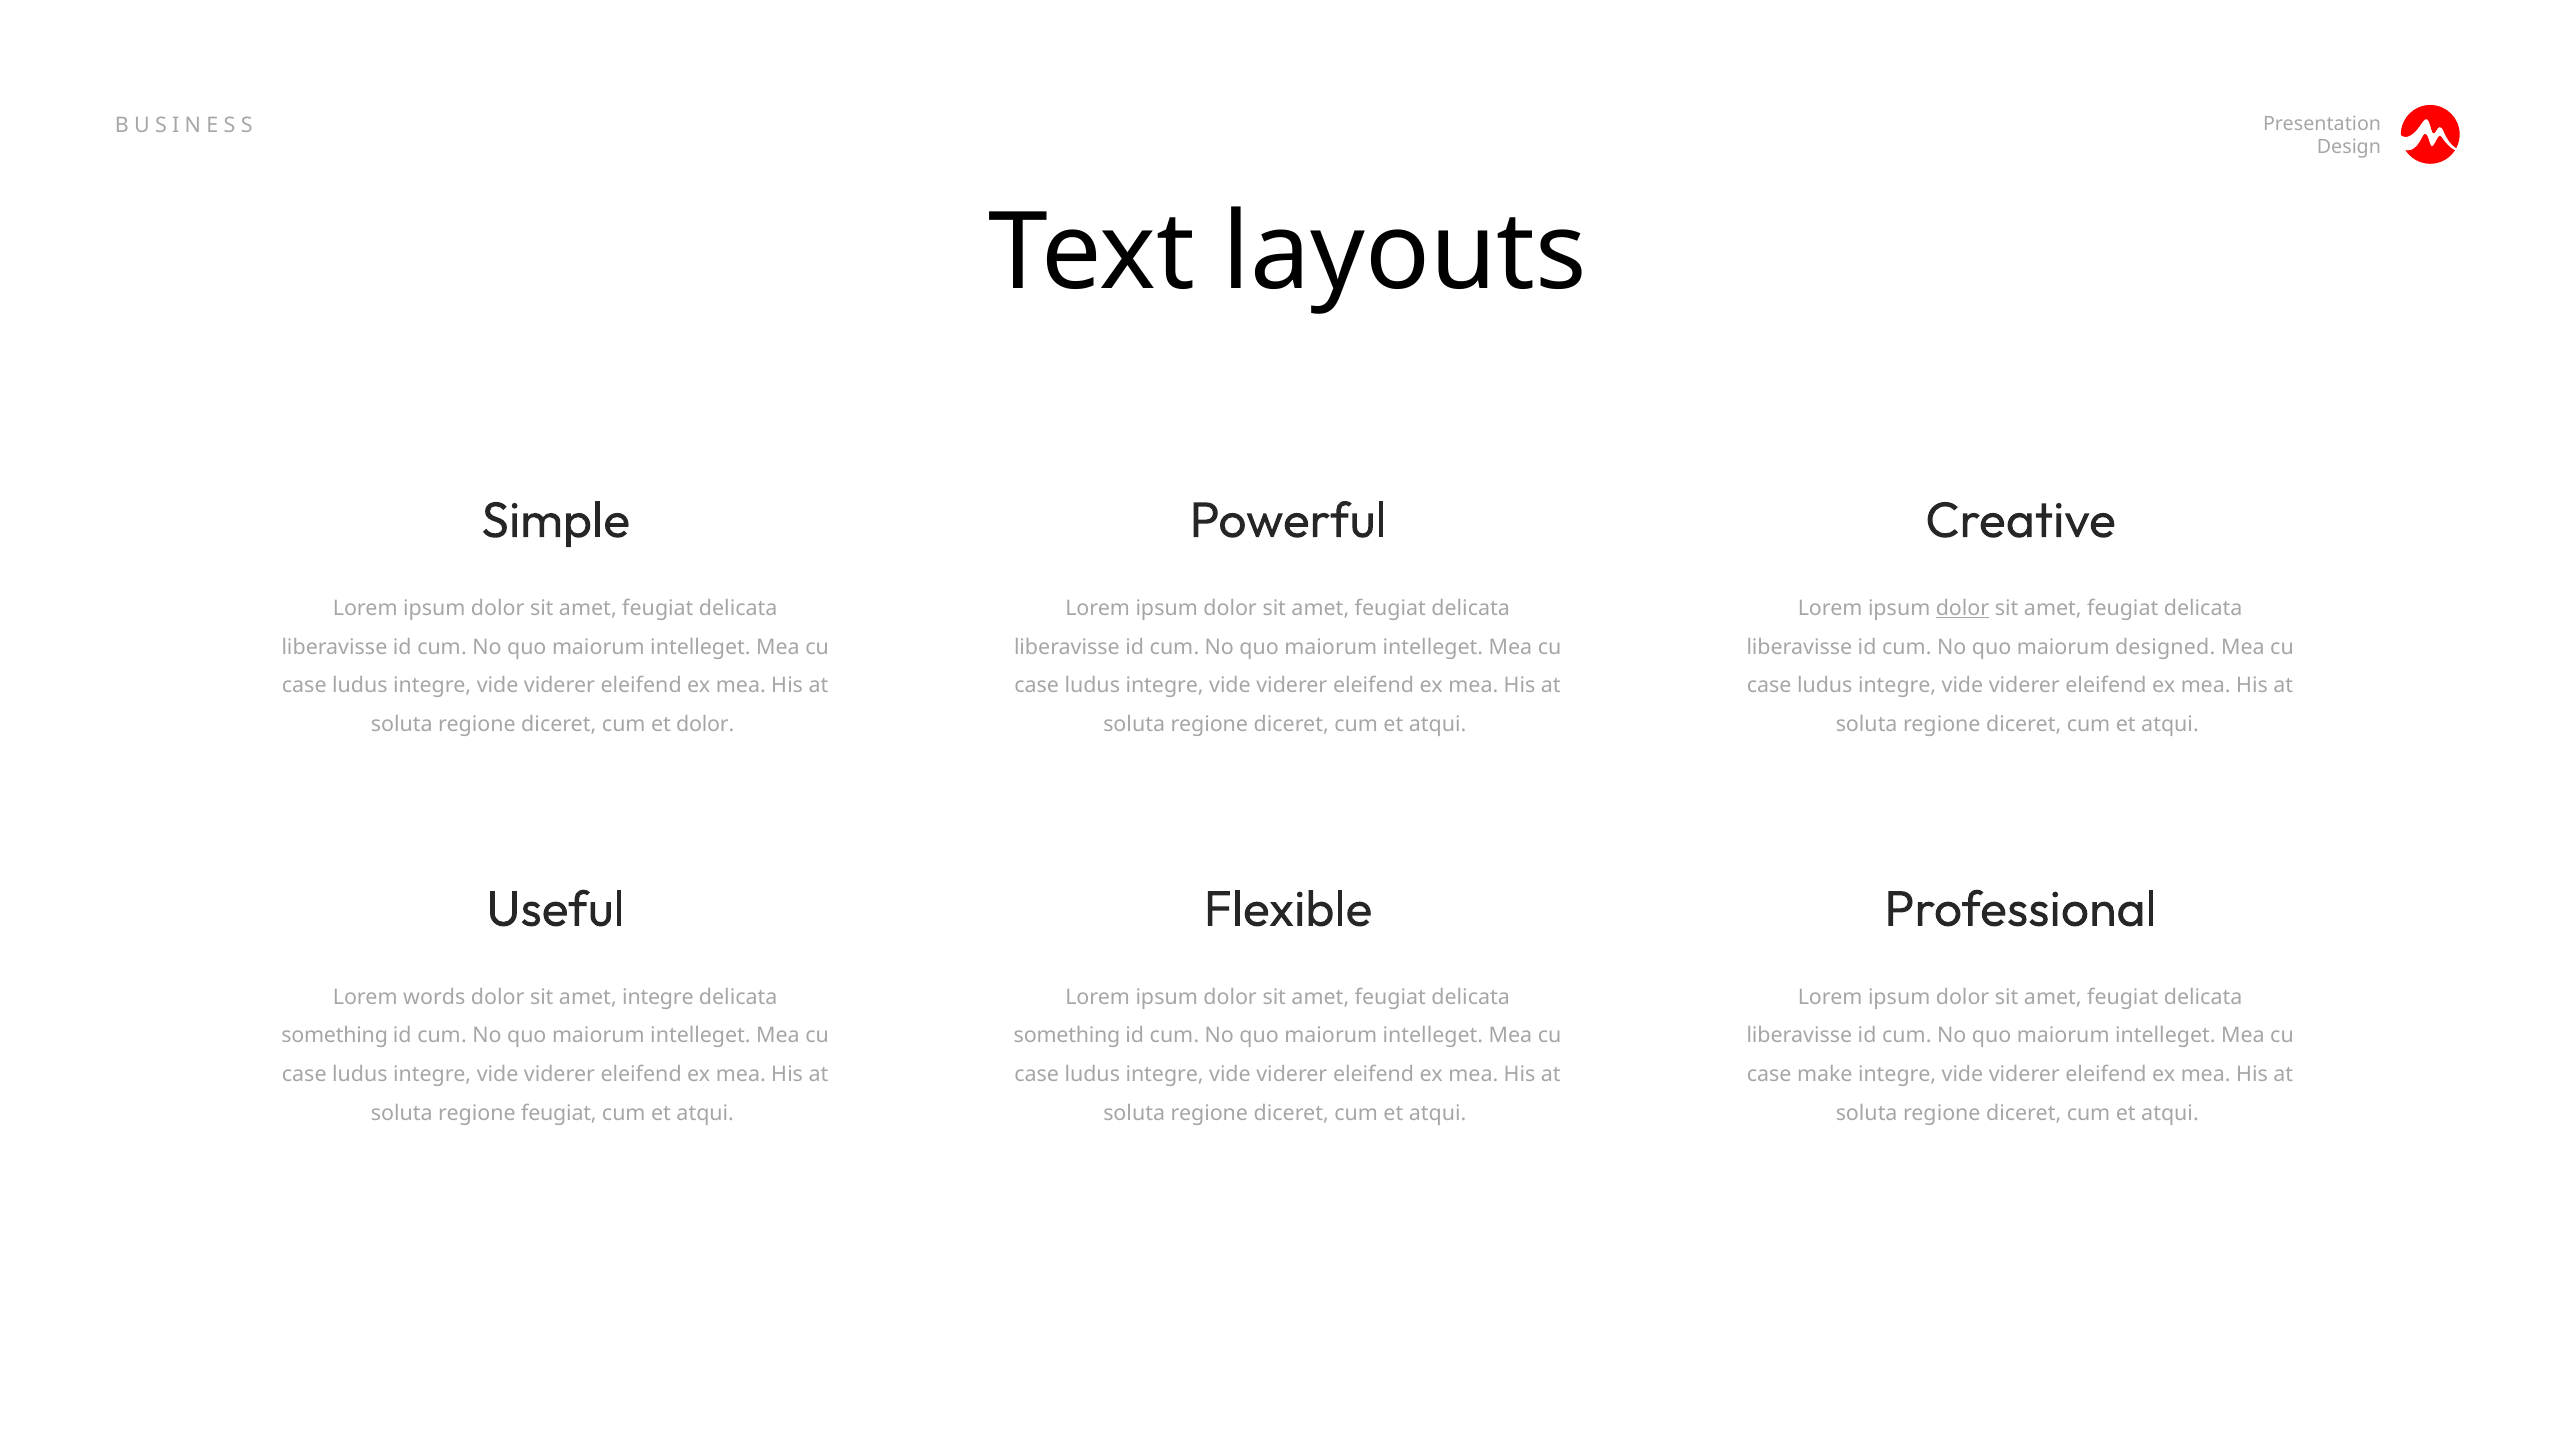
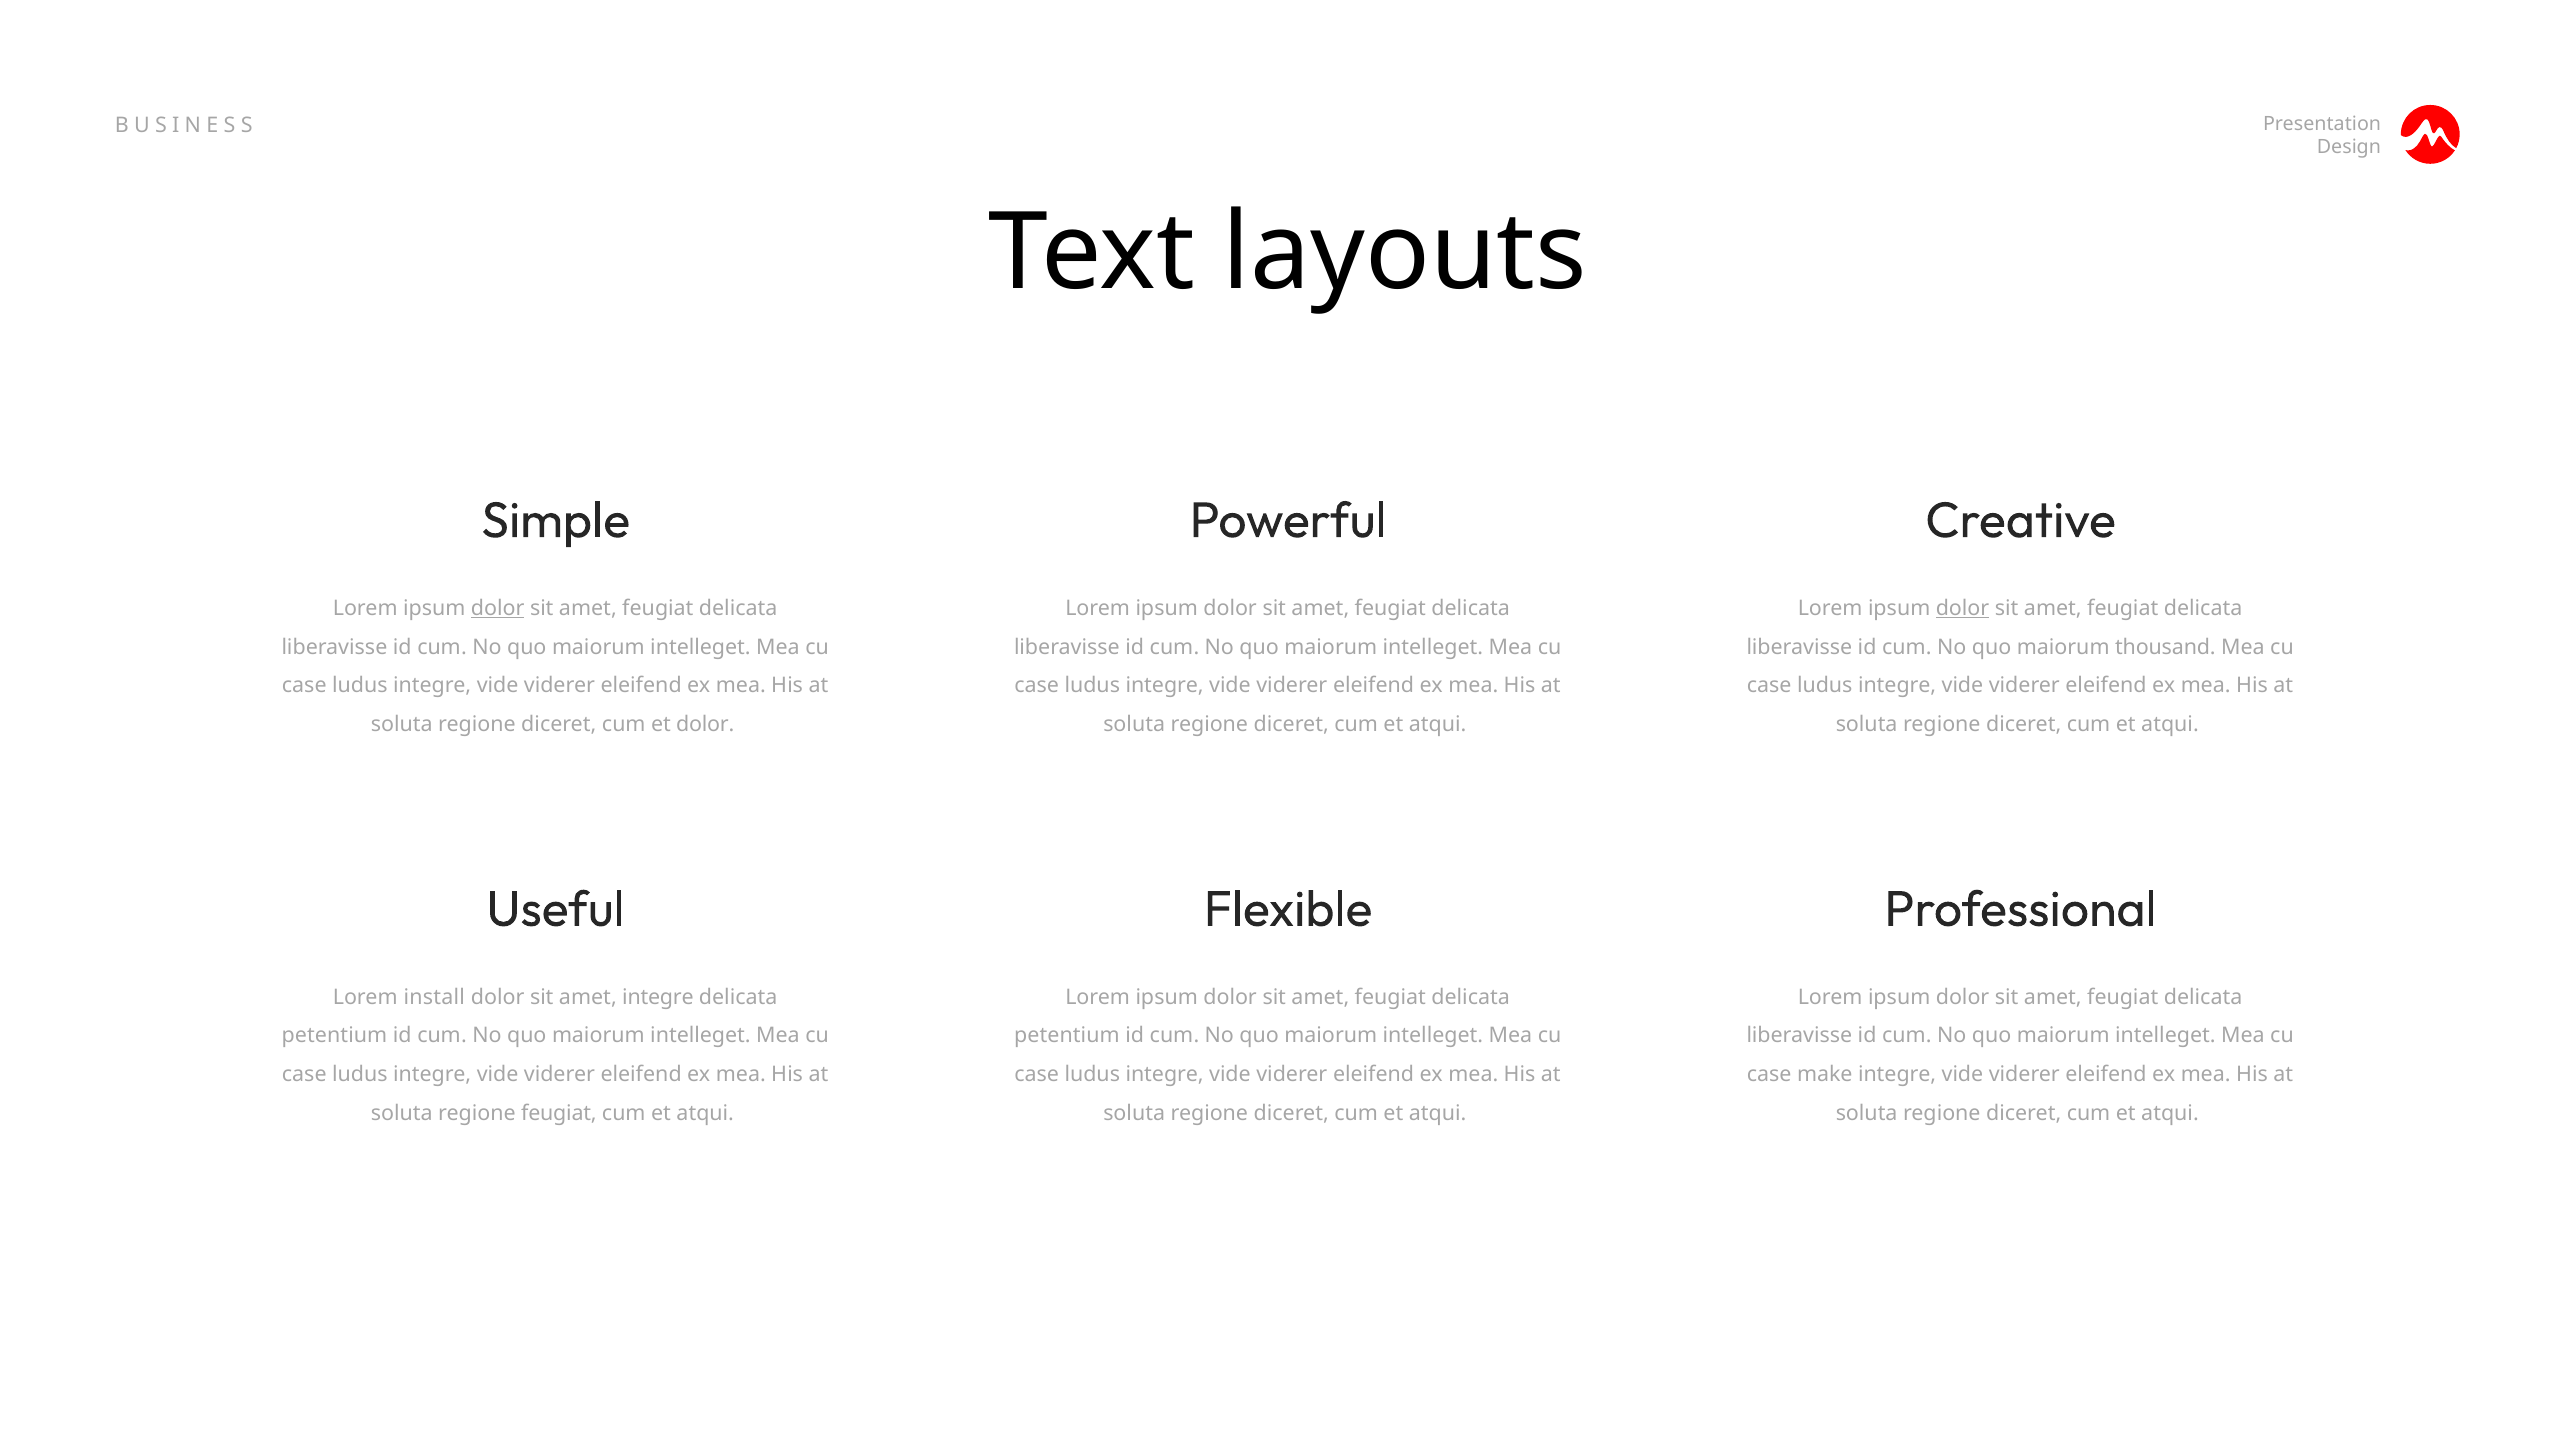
dolor underline: none -> present (498, 609)
designed: designed -> thousand (2165, 647)
words: words -> install (434, 997)
something: something -> petentium (334, 1036)
something: something -> petentium (1067, 1036)
